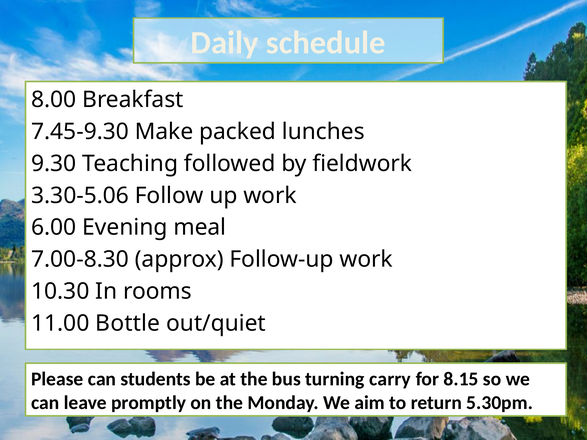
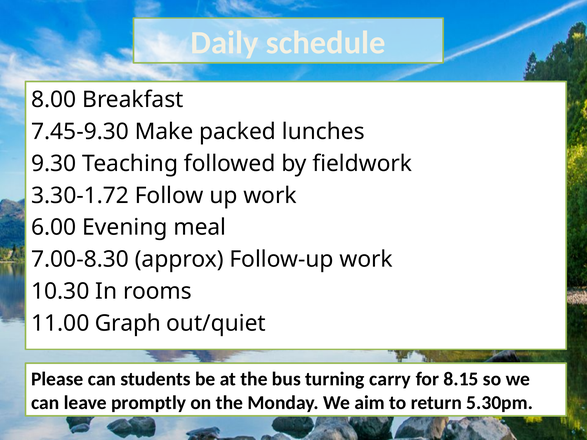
3.30-5.06: 3.30-5.06 -> 3.30-1.72 (80, 196)
Bottle: Bottle -> Graph (128, 324)
